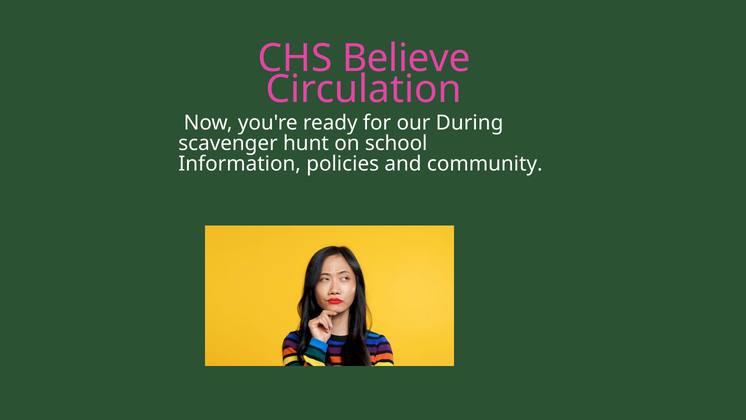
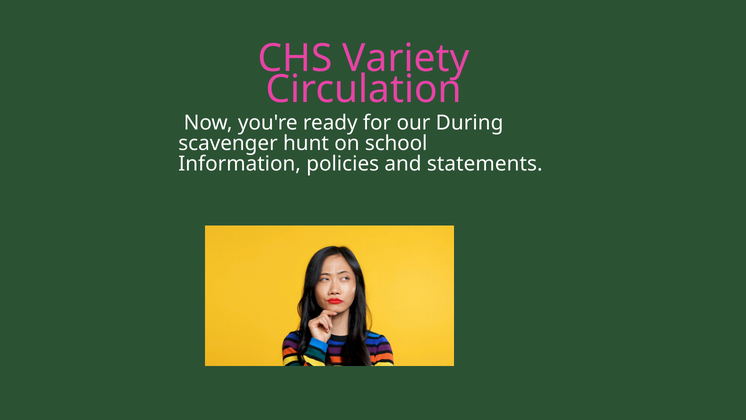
Believe: Believe -> Variety (406, 58)
community: community -> statements (485, 164)
